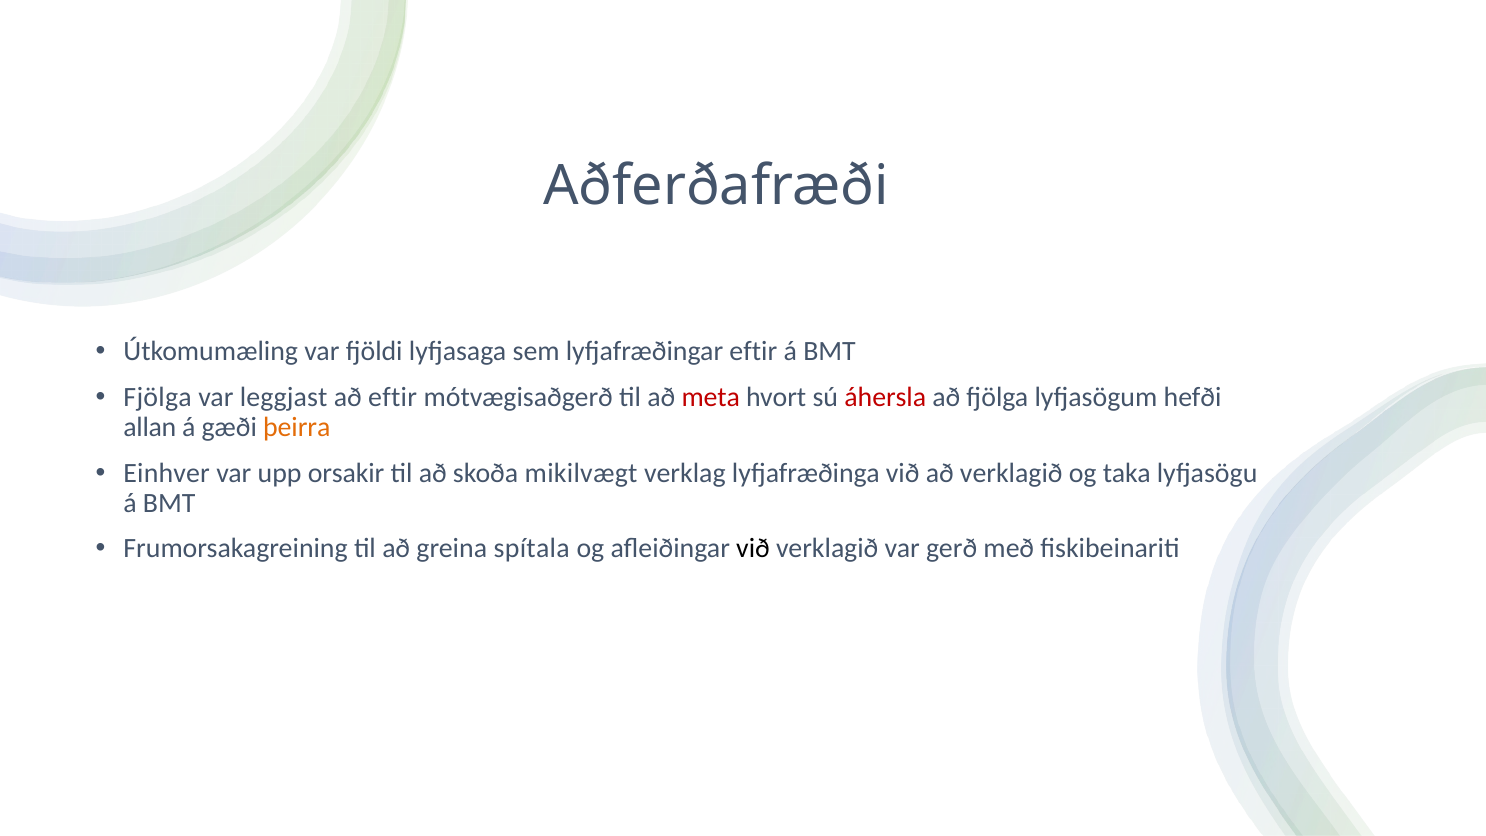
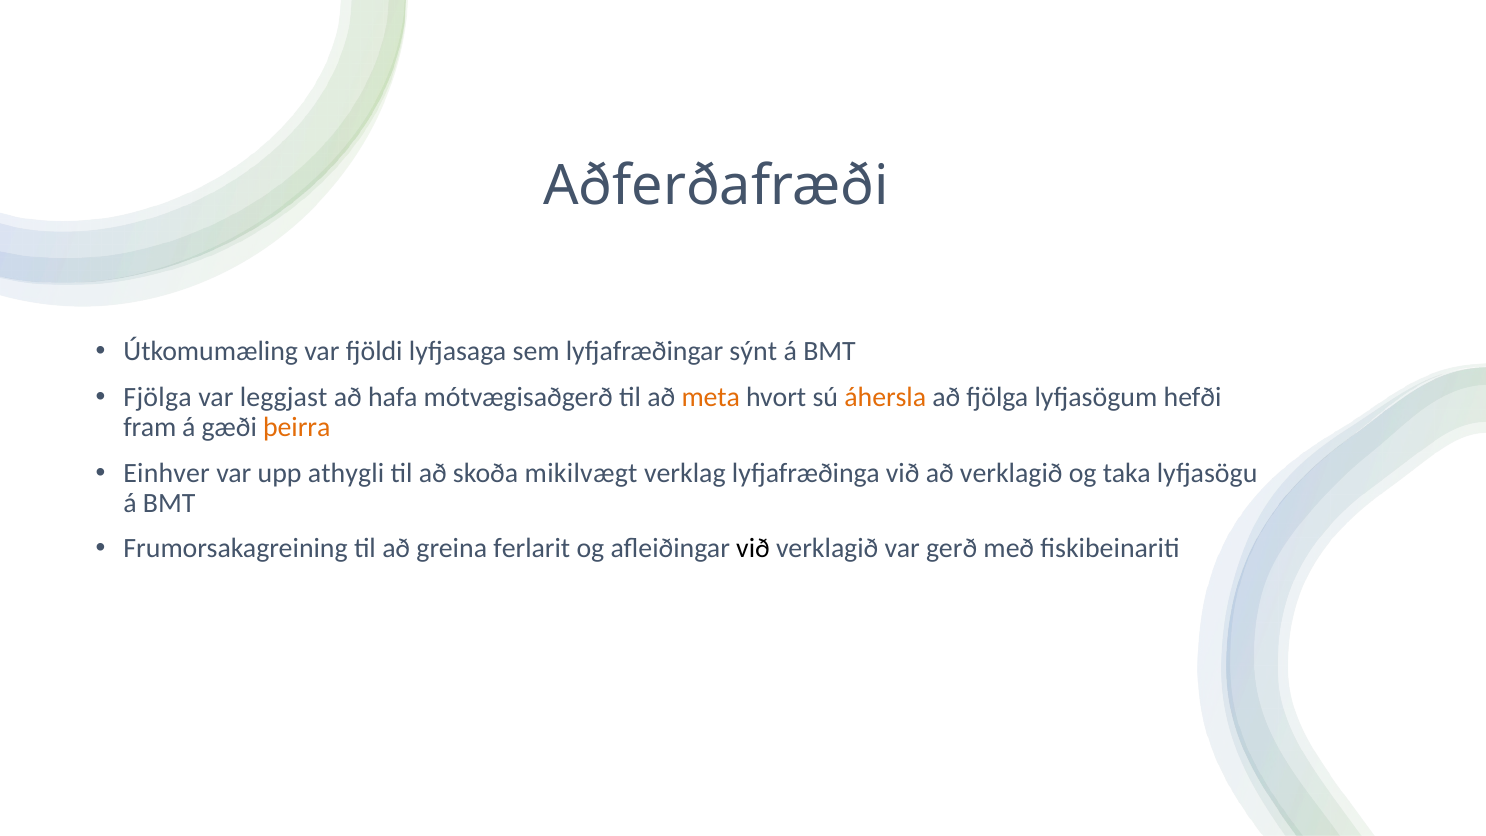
lyfjafræðingar eftir: eftir -> sýnt (753, 352)
að eftir: eftir -> hafa (393, 397)
meta colour: red -> orange (711, 397)
áhersla colour: red -> orange (885, 397)
allan: allan -> fram (150, 427)
orsakir: orsakir -> athygli (346, 473)
spítala: spítala -> ferlarit (532, 548)
